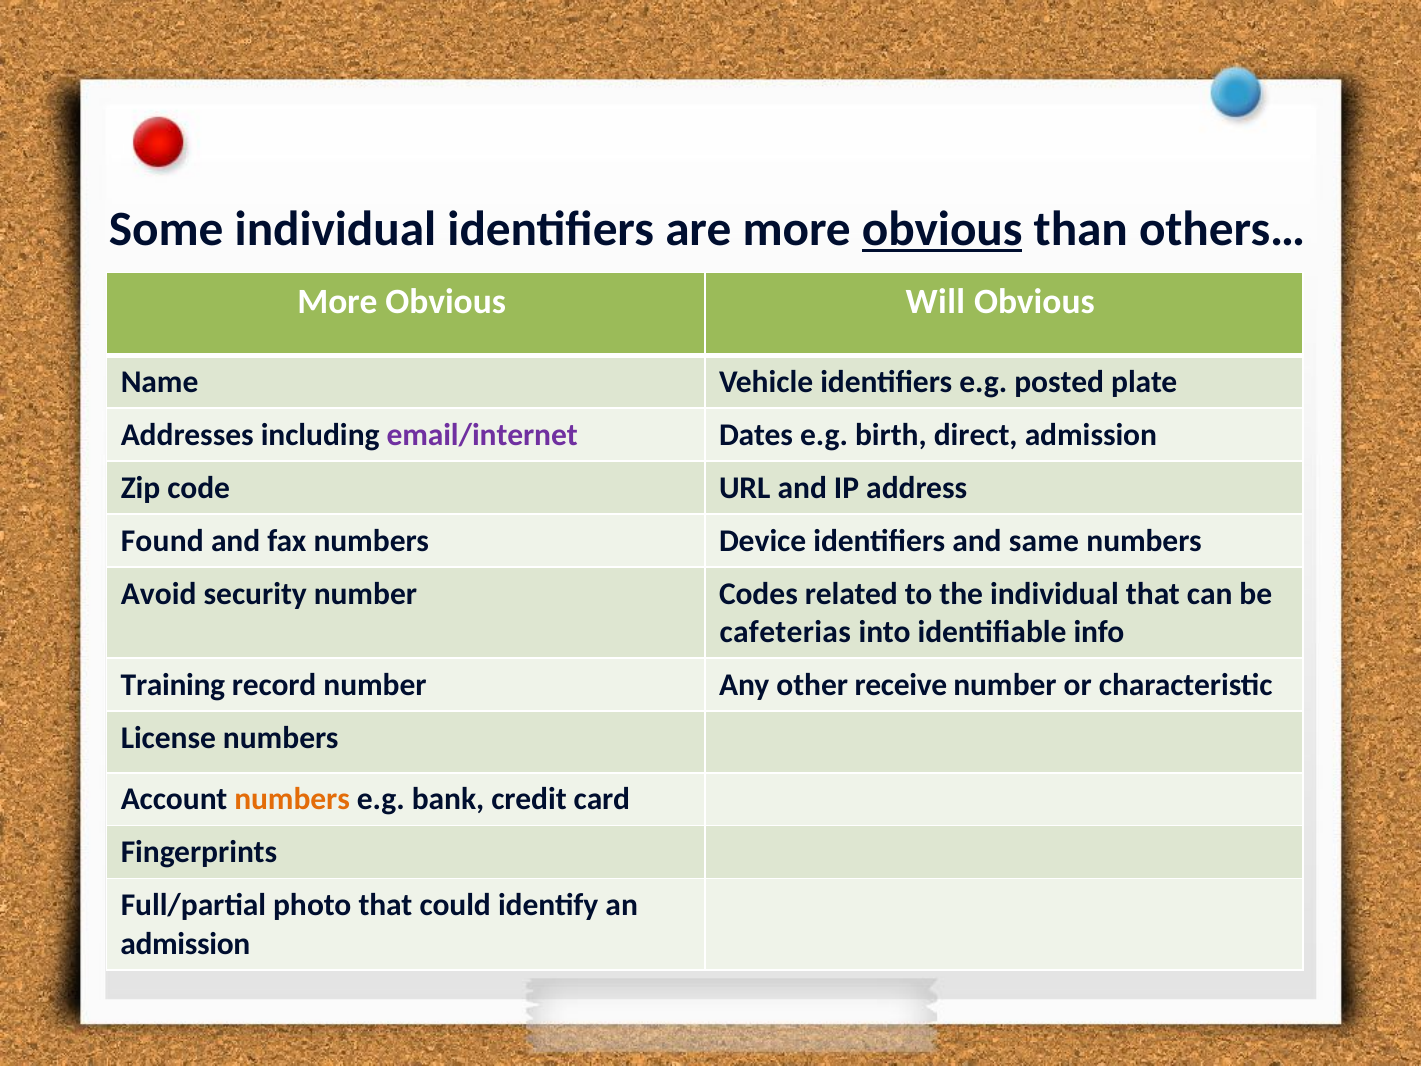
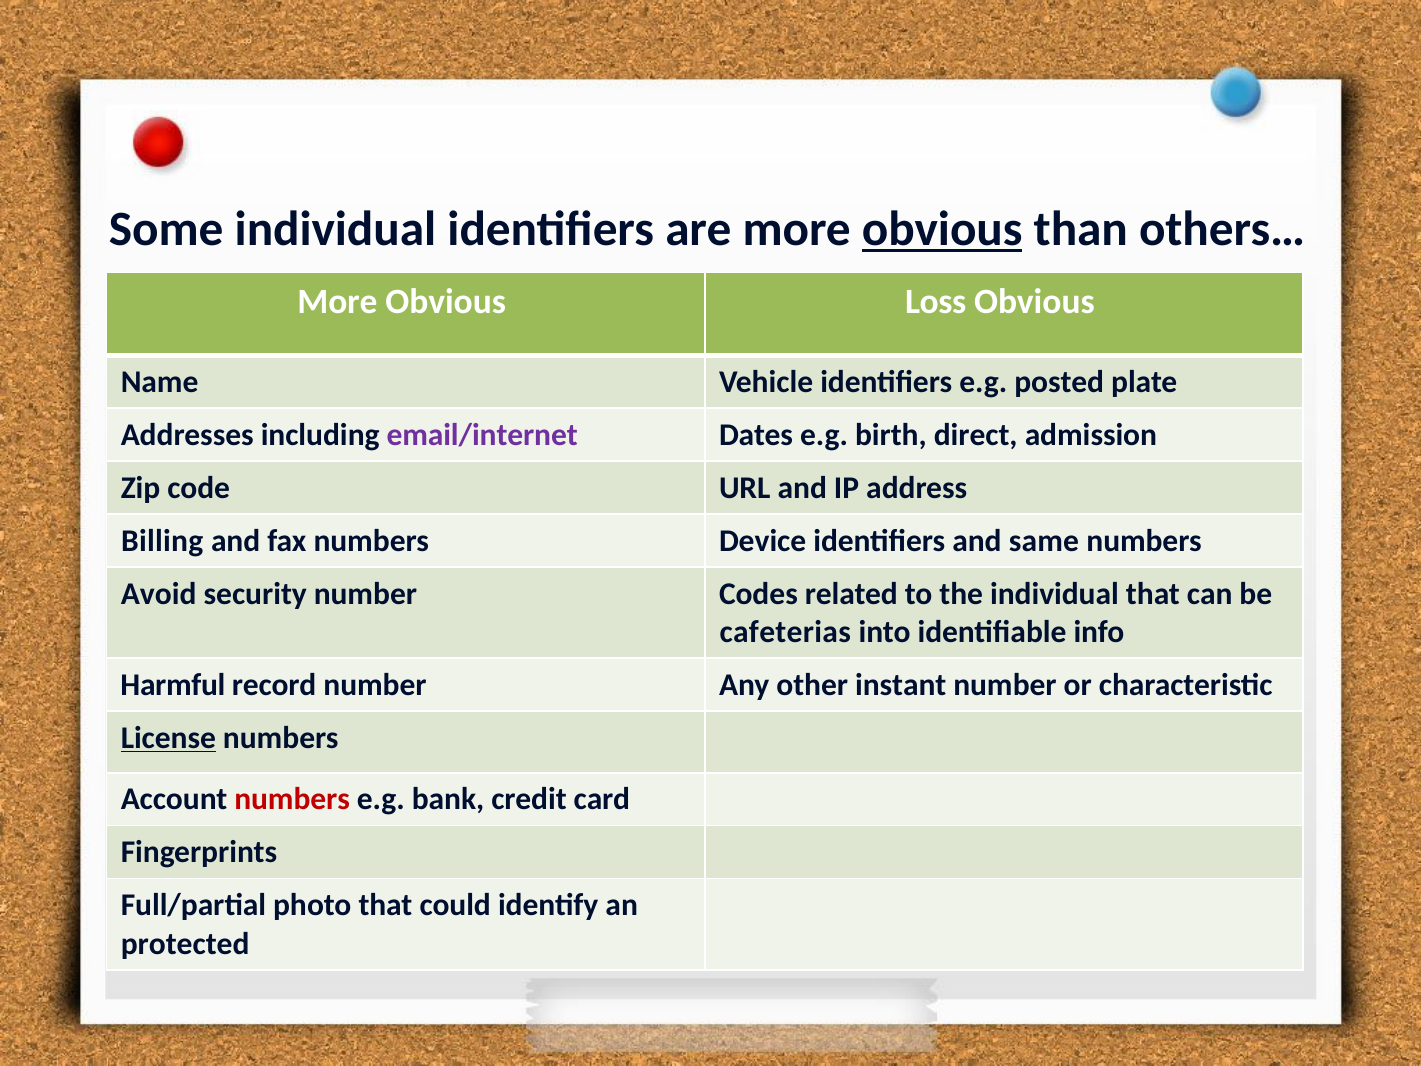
Will: Will -> Loss (936, 302)
Found: Found -> Billing (162, 541)
Training: Training -> Harmful (173, 685)
receive: receive -> instant (901, 685)
License underline: none -> present (168, 738)
numbers colour: orange -> red (292, 799)
admission: admission -> protected (185, 944)
